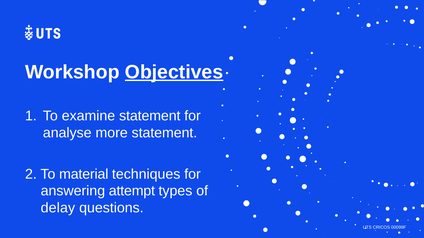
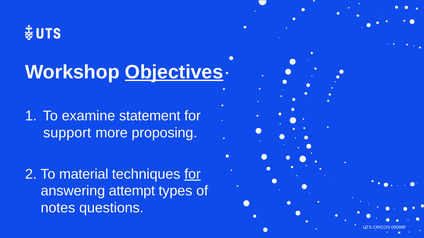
analyse: analyse -> support (67, 133)
more statement: statement -> proposing (164, 133)
for underline: none -> present (193, 174)
delay: delay -> notes (58, 208)
